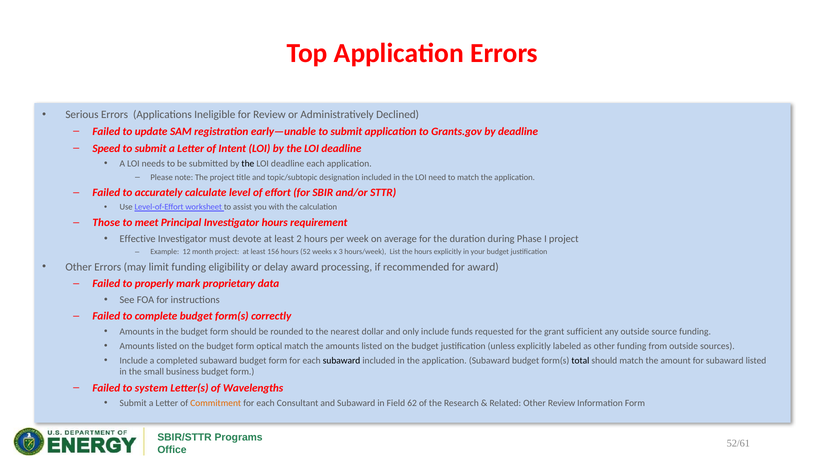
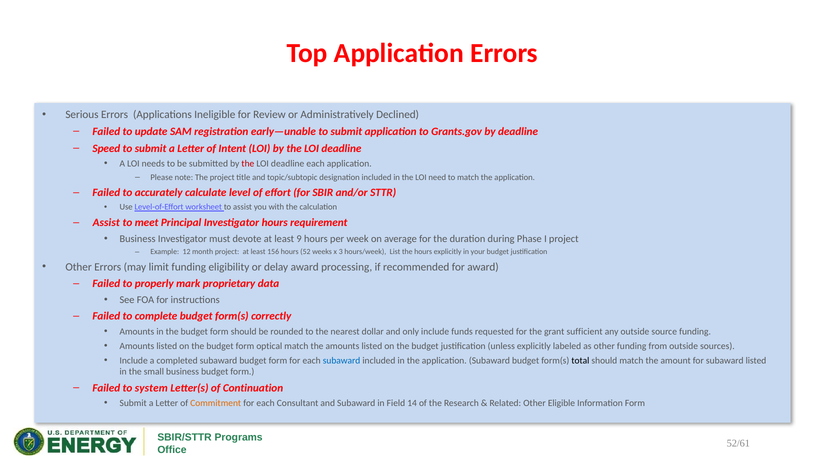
the colour: black -> red (248, 164)
Those: Those -> Assist (106, 223)
Effective: Effective -> Business (138, 239)
2: 2 -> 9 (299, 239)
subaward colour: black -> blue (342, 361)
Wavelengths: Wavelengths -> Continuation (253, 388)
62: 62 -> 14 (412, 403)
Other Review: Review -> Eligible (561, 403)
